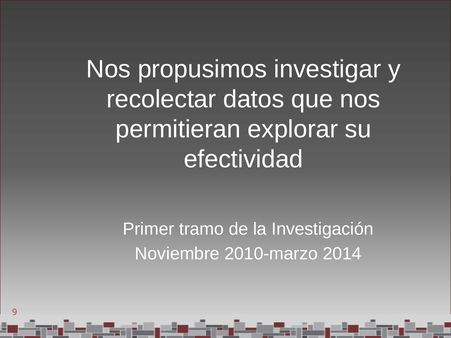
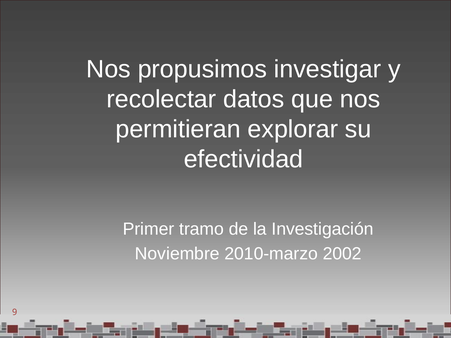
2014: 2014 -> 2002 (342, 254)
